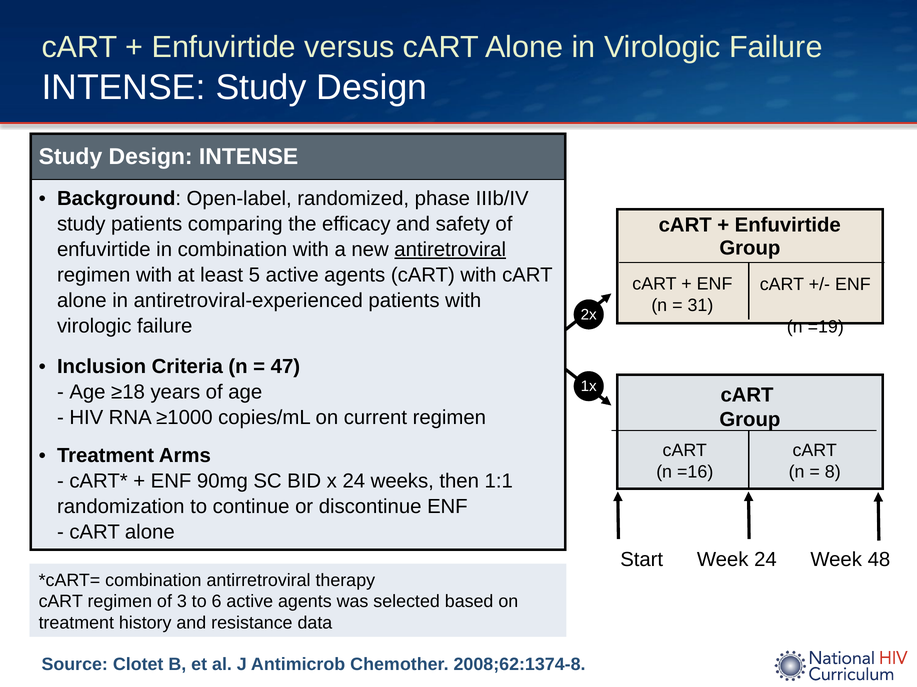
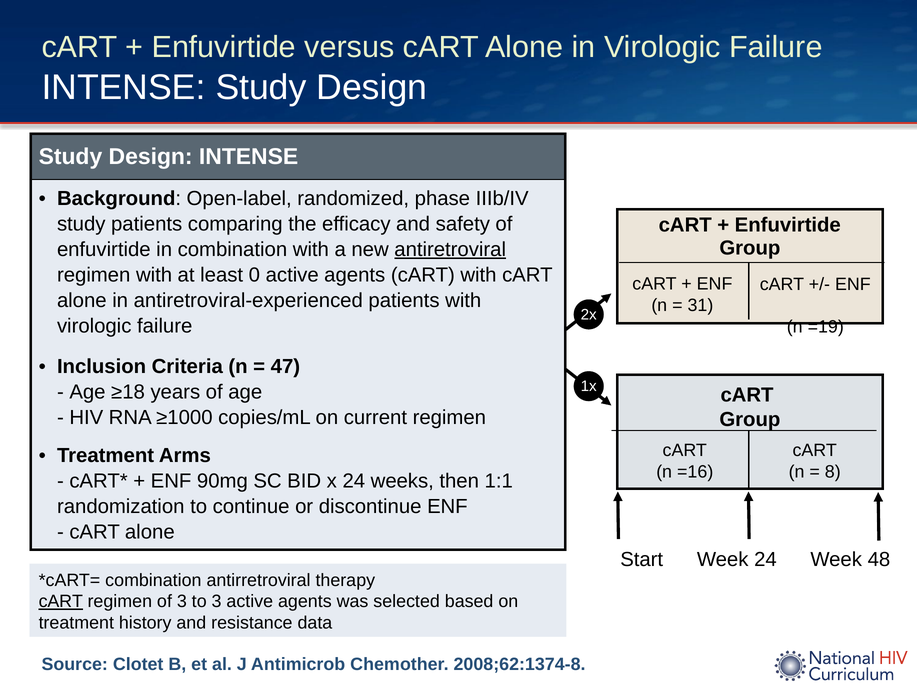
5: 5 -> 0 (254, 275)
cART underline: none -> present (61, 602)
to 6: 6 -> 3 (217, 602)
